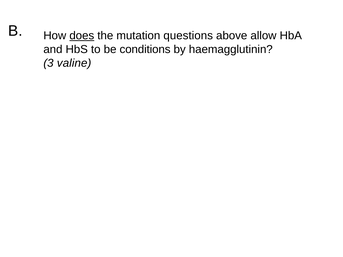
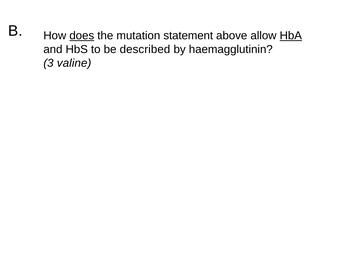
questions: questions -> statement (188, 36)
HbA underline: none -> present (291, 36)
conditions: conditions -> described (145, 49)
